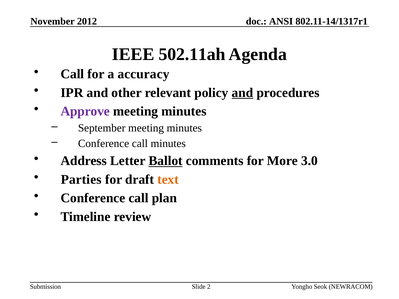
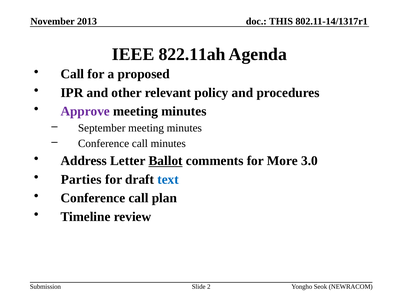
2012: 2012 -> 2013 (87, 21)
ANSI: ANSI -> THIS (281, 21)
502.11ah: 502.11ah -> 822.11ah (192, 54)
accuracy: accuracy -> proposed (144, 74)
and underline: present -> none (242, 93)
text colour: orange -> blue (168, 180)
